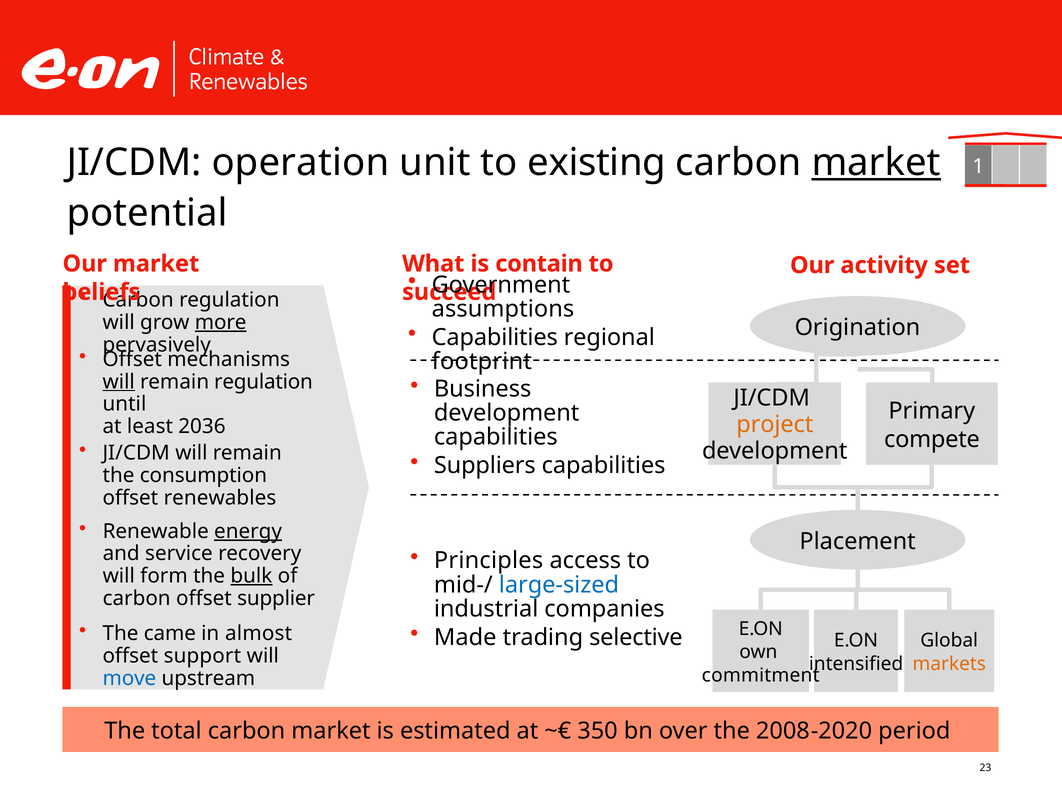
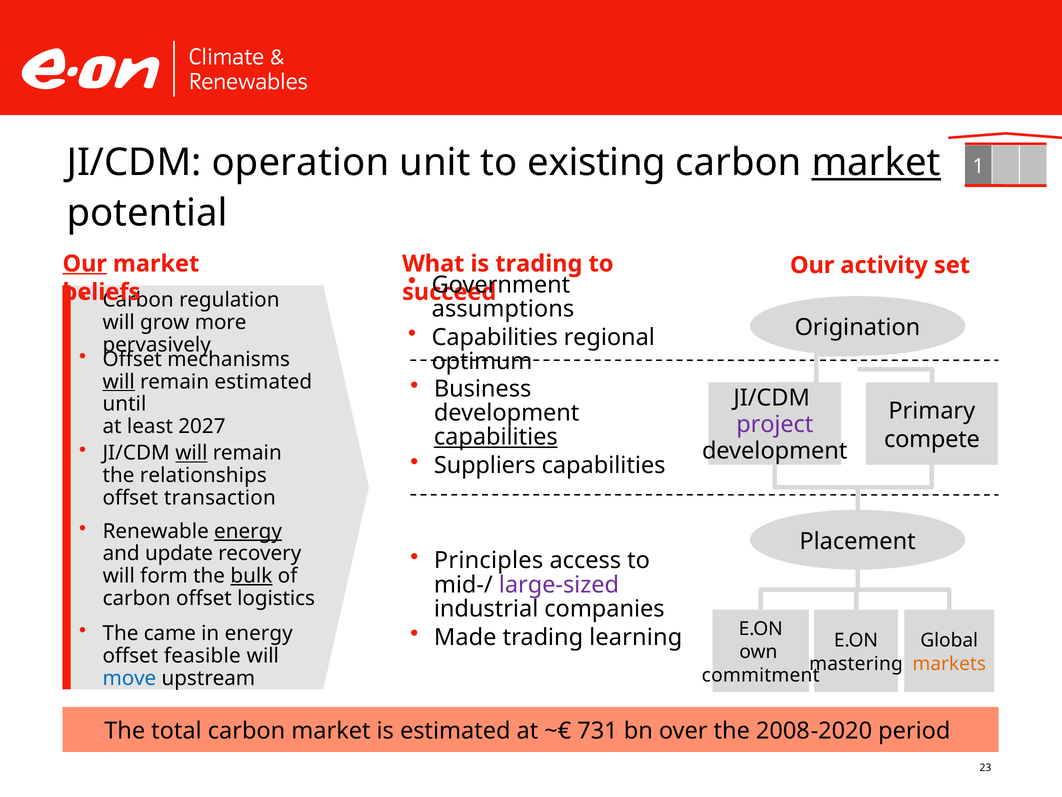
Our underline: none -> present (85, 264)
is contain: contain -> trading (539, 264)
more underline: present -> none (221, 322)
footprint: footprint -> optimum (482, 361)
remain regulation: regulation -> estimated (263, 381)
project colour: orange -> purple (775, 424)
2036: 2036 -> 2027 (202, 426)
capabilities underline: none -> present (496, 437)
will underline: none -> present (191, 453)
consumption: consumption -> relationships (203, 475)
renewables: renewables -> transaction (220, 497)
service: service -> update (179, 553)
large-sized colour: blue -> purple (559, 584)
supplier: supplier -> logistics (276, 598)
in almost: almost -> energy (259, 633)
selective: selective -> learning (636, 637)
support: support -> feasible (202, 655)
intensified: intensified -> mastering (856, 663)
350: 350 -> 731 (598, 731)
